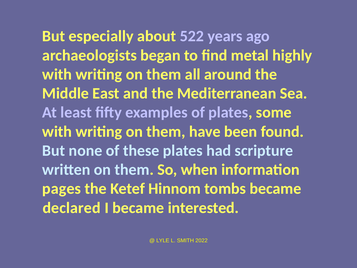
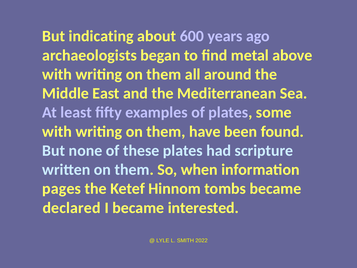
especially: especially -> indicating (101, 36)
522: 522 -> 600 (192, 36)
highly: highly -> above (292, 55)
